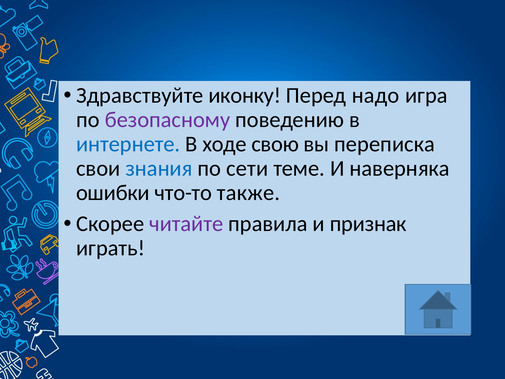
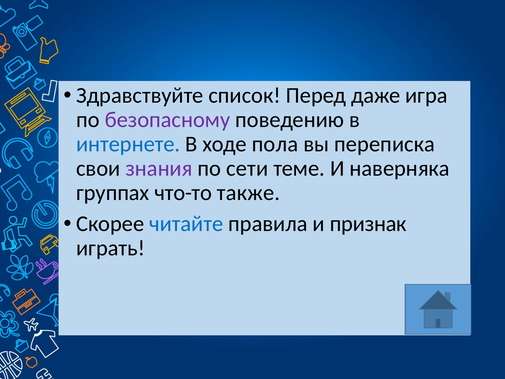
иконку: иконку -> список (245, 95)
надо: надо -> даже (376, 95)
свою: свою -> пола (275, 144)
знания colour: blue -> purple (159, 168)
ошибки: ошибки -> группах (113, 192)
читайте colour: purple -> blue (186, 224)
